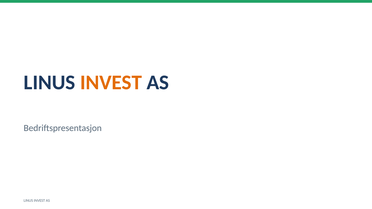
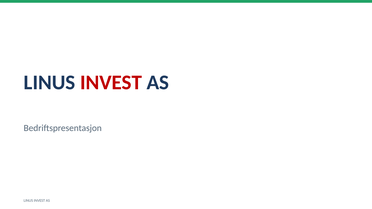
INVEST colour: orange -> red (111, 83)
